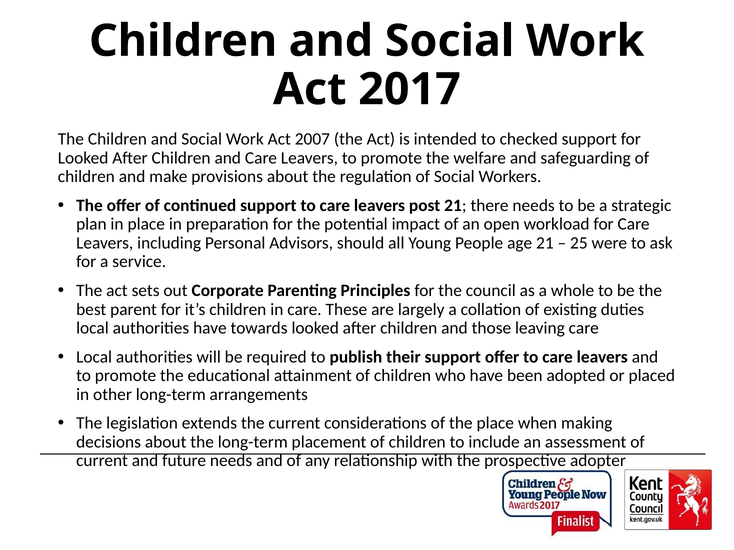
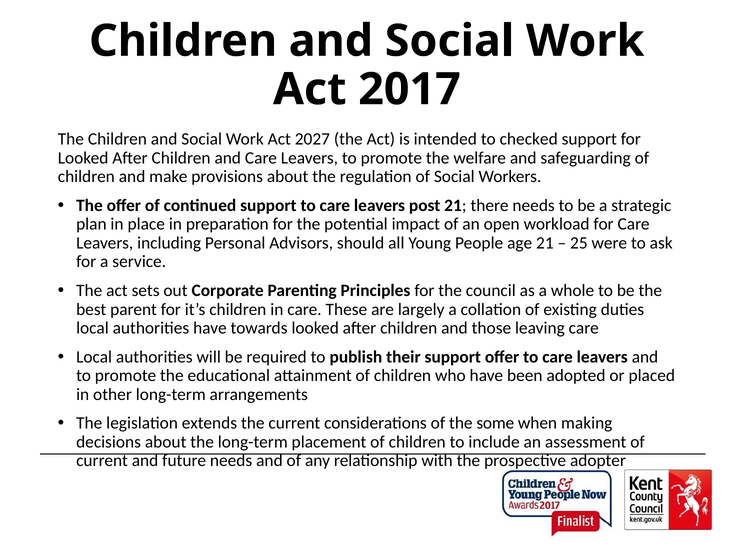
2007: 2007 -> 2027 (312, 139)
the place: place -> some (495, 424)
